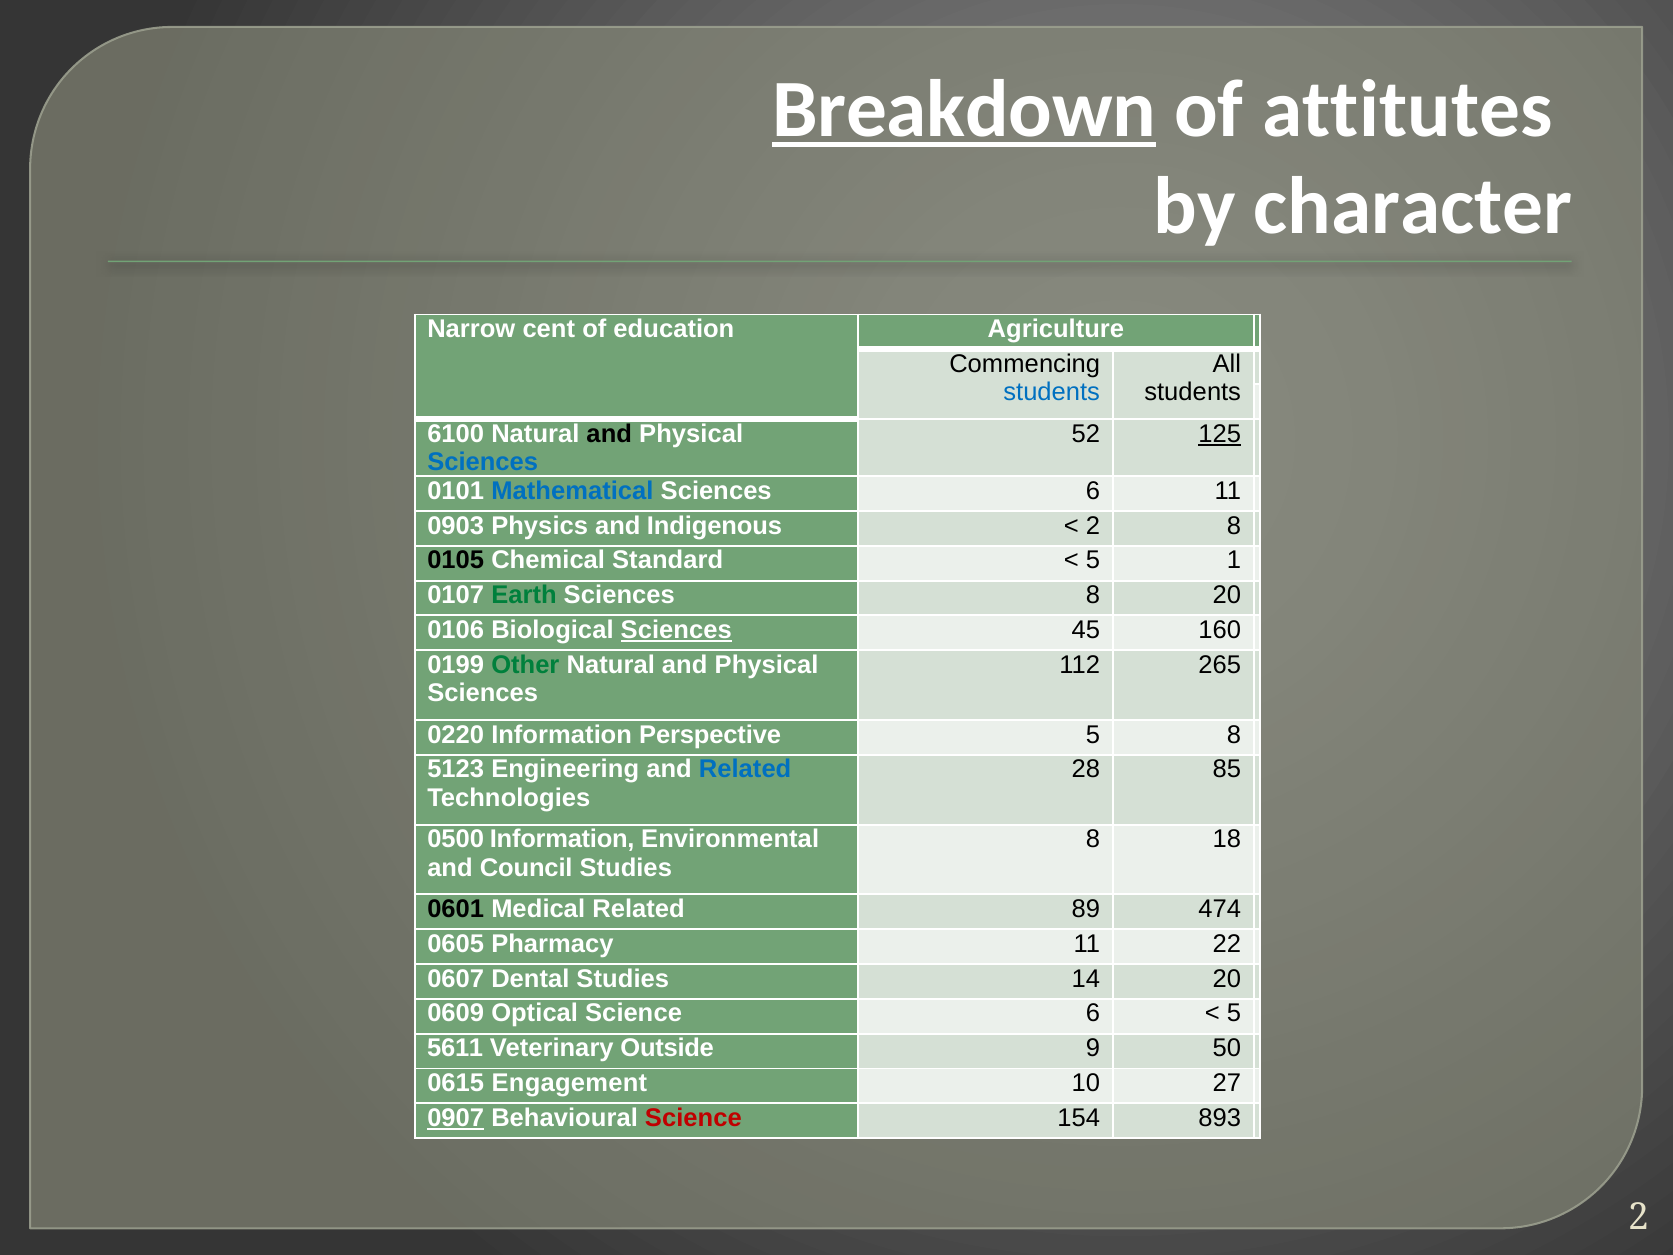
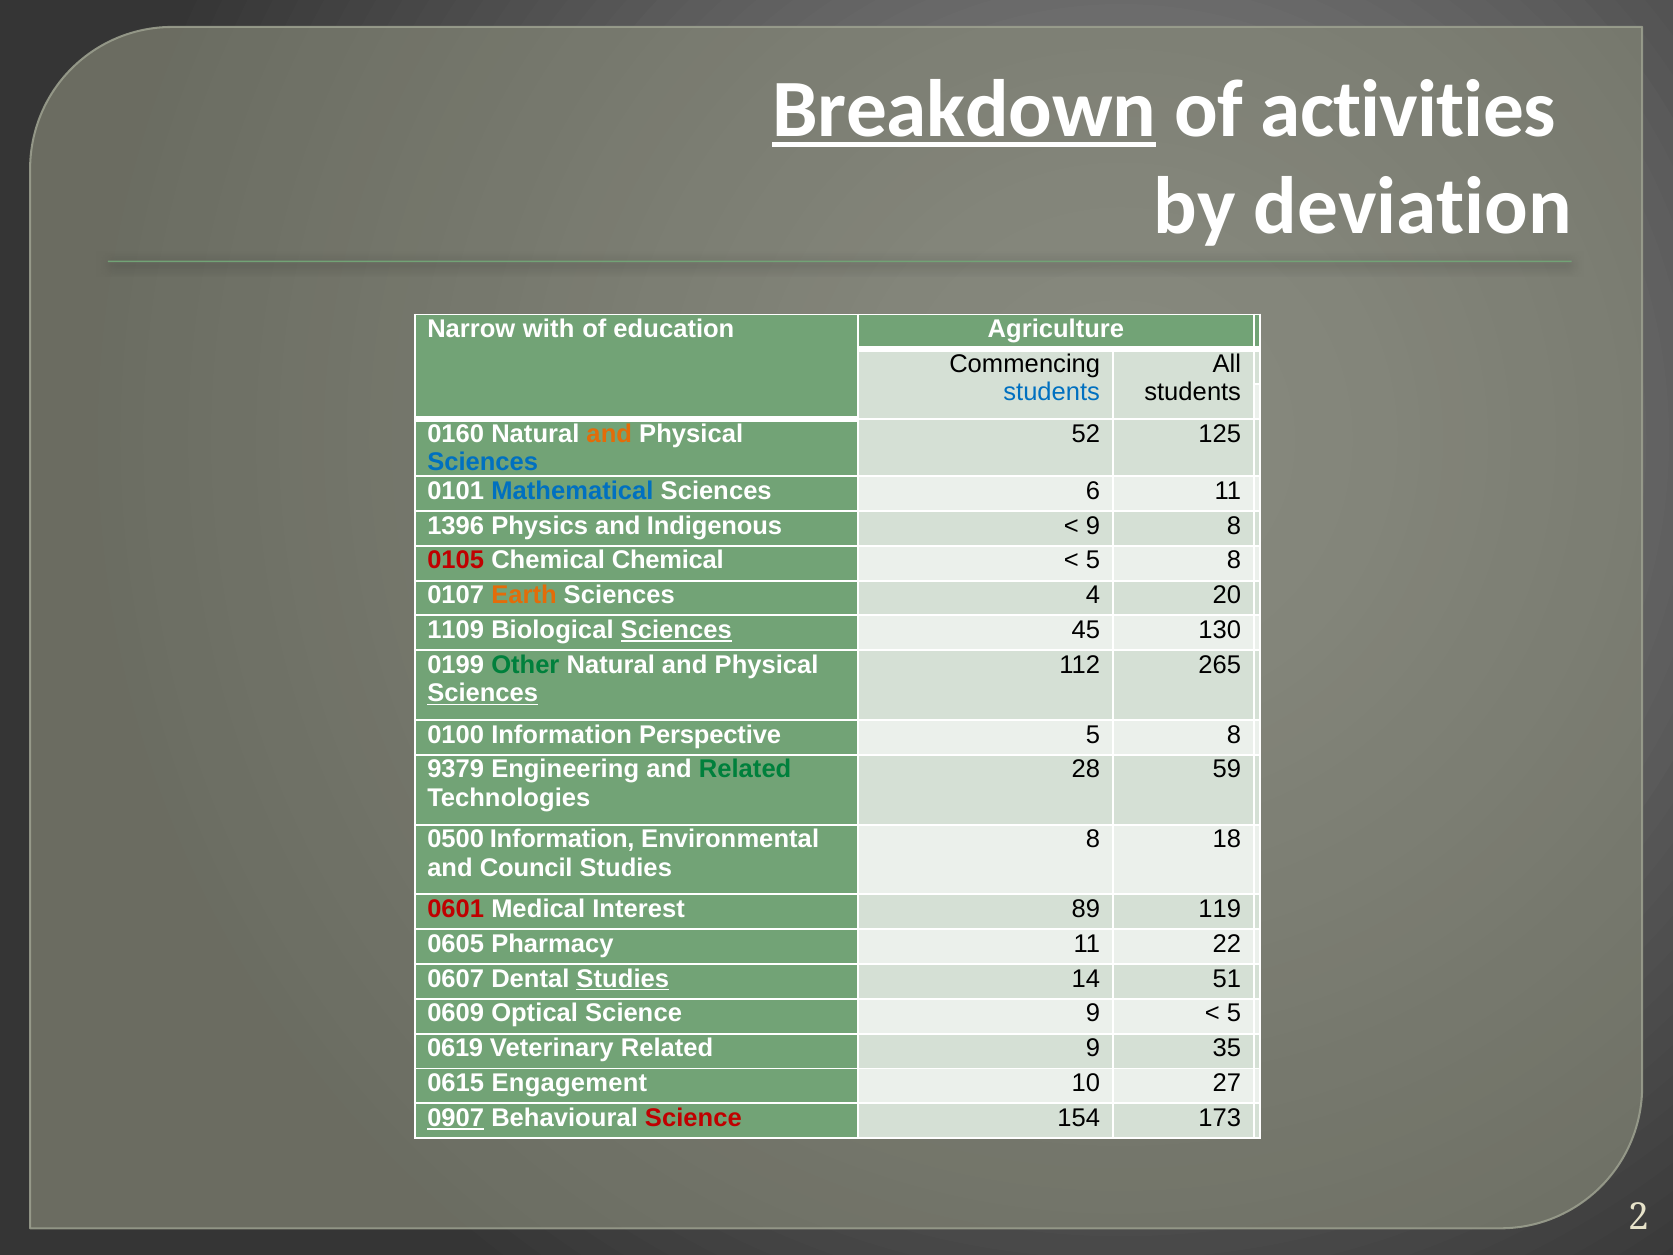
attitutes: attitutes -> activities (1408, 109)
character: character -> deviation (1413, 207)
cent: cent -> with (549, 329)
6100: 6100 -> 0160 (456, 434)
and colour: black -> orange (609, 434)
125 underline: present -> none (1220, 434)
0903: 0903 -> 1396 (456, 525)
2: 2 -> 9 (1093, 525)
0105 colour: black -> red (456, 560)
Chemical Standard: Standard -> Chemical (668, 560)
1: 1 -> 8 (1234, 560)
Earth colour: green -> orange (524, 595)
Sciences 8: 8 -> 4 (1093, 595)
0106: 0106 -> 1109 (456, 630)
160: 160 -> 130 (1220, 630)
Sciences underline: none -> present (483, 693)
0220: 0220 -> 0100 (456, 735)
5123: 5123 -> 9379 (456, 769)
Related colour: blue -> green (745, 769)
85: 85 -> 59 (1227, 769)
0601 colour: black -> red (456, 909)
Medical Related: Related -> Interest (639, 909)
474: 474 -> 119 (1220, 909)
Studies underline: none -> present (623, 978)
14 20: 20 -> 51 (1227, 978)
Science 6: 6 -> 9 (1093, 1013)
5611: 5611 -> 0619 (455, 1048)
Veterinary Outside: Outside -> Related (667, 1048)
50: 50 -> 35 (1227, 1048)
893: 893 -> 173 (1220, 1118)
